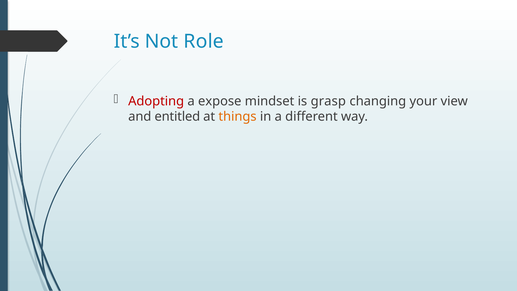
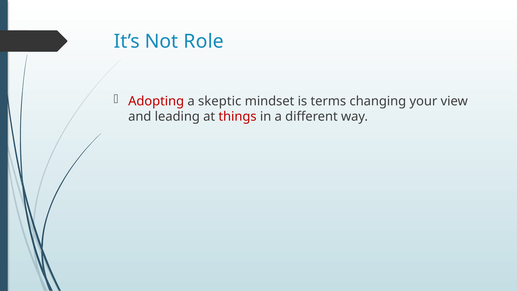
expose: expose -> skeptic (220, 101)
grasp: grasp -> terms (328, 101)
entitled: entitled -> leading (177, 117)
things colour: orange -> red (238, 117)
